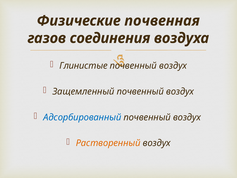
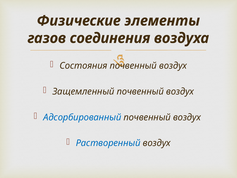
почвенная: почвенная -> элементы (162, 21)
Глинистые: Глинистые -> Состояния (83, 66)
Растворенный colour: orange -> blue (108, 143)
